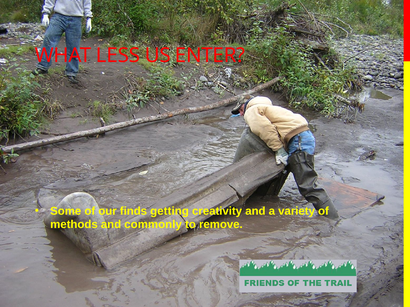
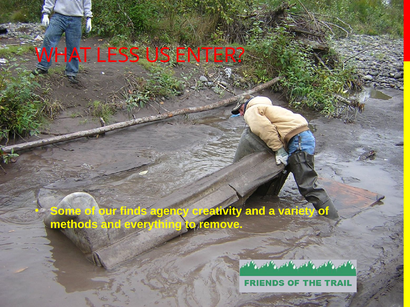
getting: getting -> agency (170, 211)
commonly: commonly -> everything (153, 225)
